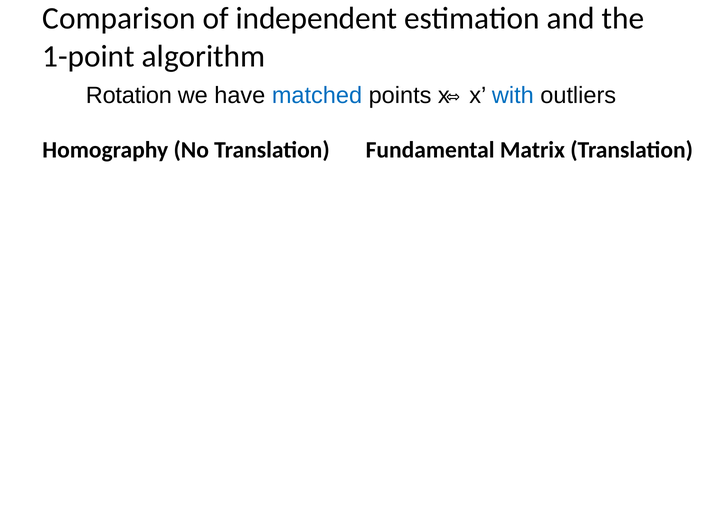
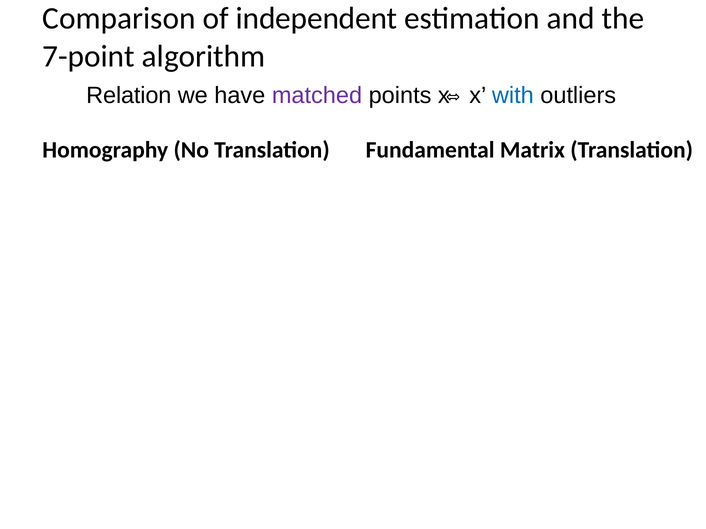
1-point: 1-point -> 7-point (89, 56)
Rotation: Rotation -> Relation (129, 96)
matched colour: blue -> purple (317, 96)
